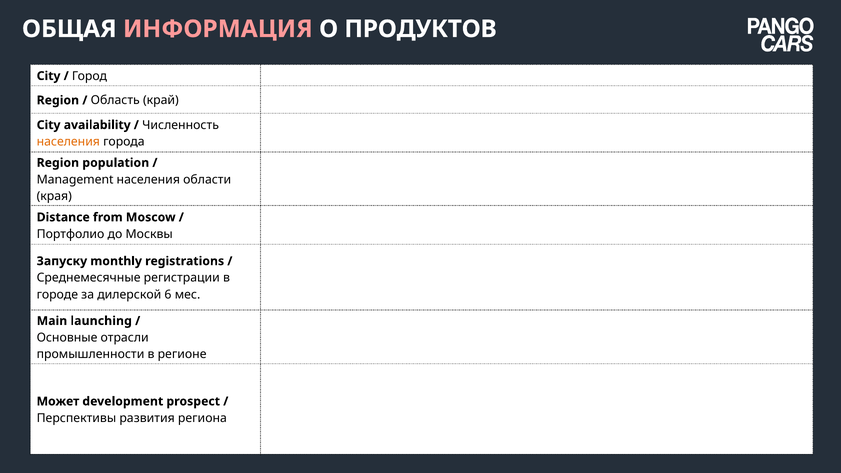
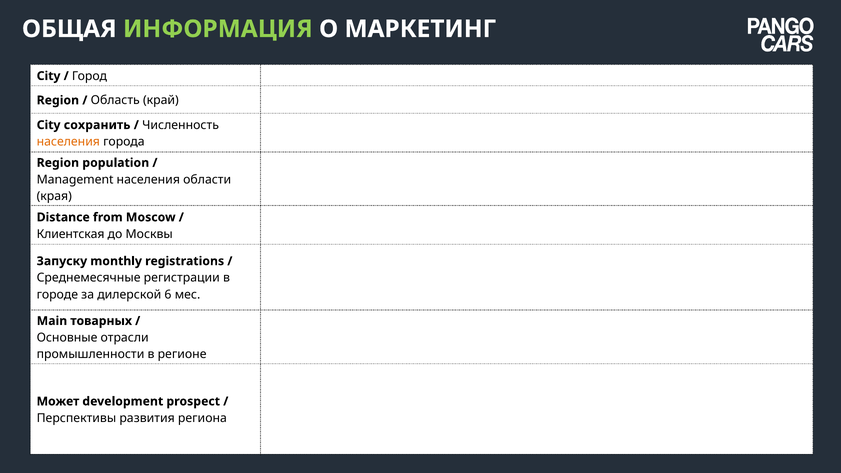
ИНФОРМАЦИЯ colour: pink -> light green (218, 29)
ПРОДУКТОВ: ПРОДУКТОВ -> МАРКЕТИНГ (420, 29)
availability: availability -> сохранить (97, 125)
Портфолио: Портфолио -> Клиентская (71, 234)
launching: launching -> товарных (101, 321)
